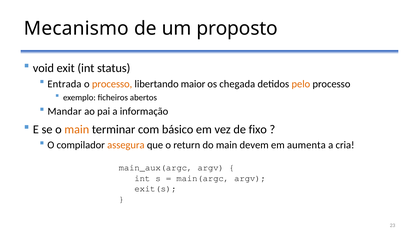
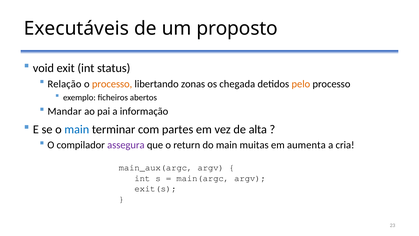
Mecanismo: Mecanismo -> Executáveis (76, 28)
Entrada: Entrada -> Relação (64, 84)
maior: maior -> zonas (193, 84)
main colour: orange -> blue (77, 129)
básico: básico -> partes (178, 129)
fixo: fixo -> alta (258, 129)
assegura colour: orange -> purple (126, 145)
devem: devem -> muitas (254, 145)
